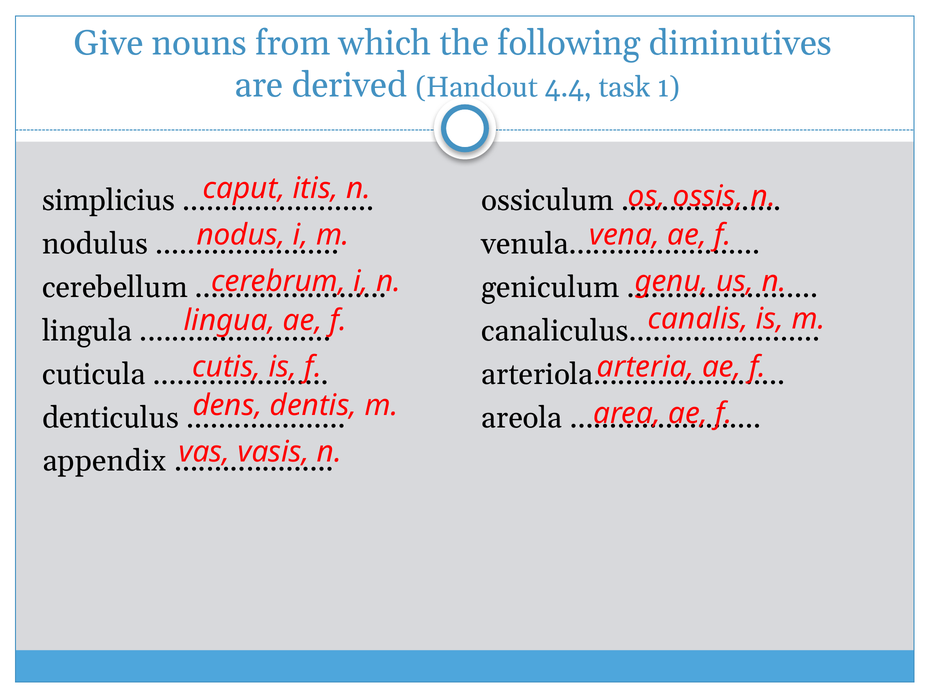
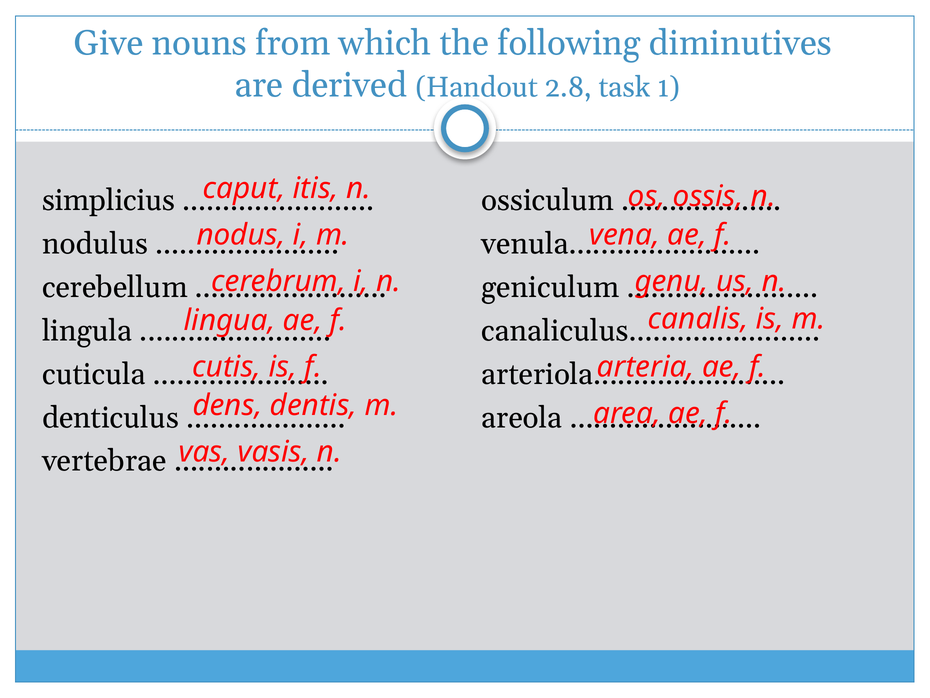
4.4: 4.4 -> 2.8 (568, 87)
appendix: appendix -> vertebrae (104, 461)
